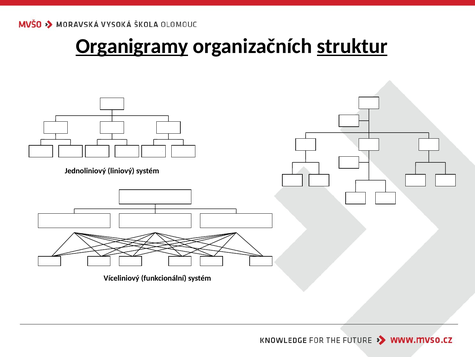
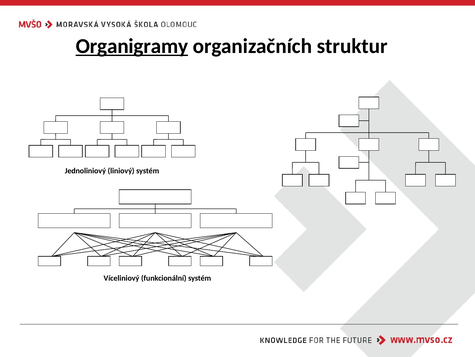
struktur underline: present -> none (352, 46)
